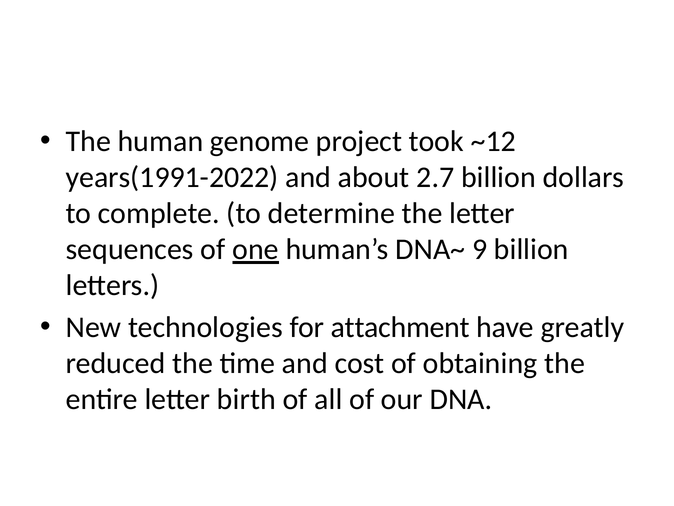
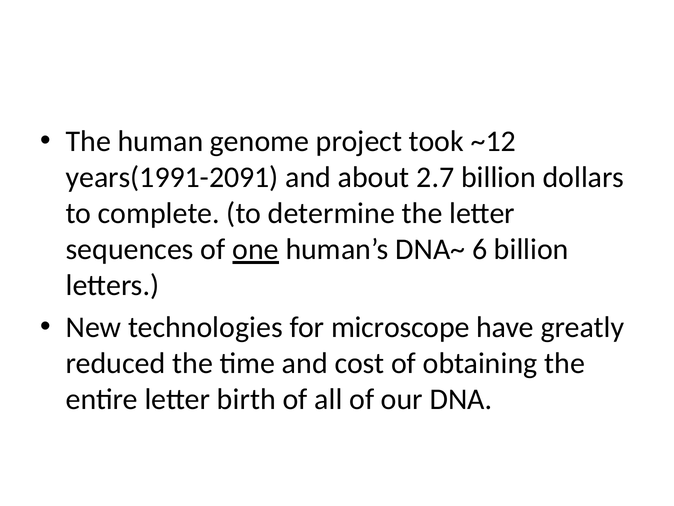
years(1991-2022: years(1991-2022 -> years(1991-2091 (172, 177)
9: 9 -> 6 (480, 249)
attachment: attachment -> microscope (400, 327)
